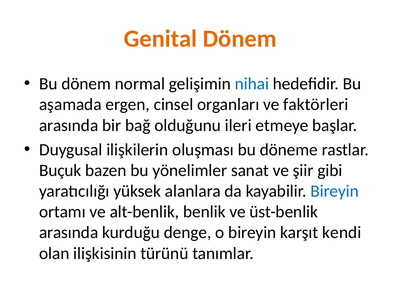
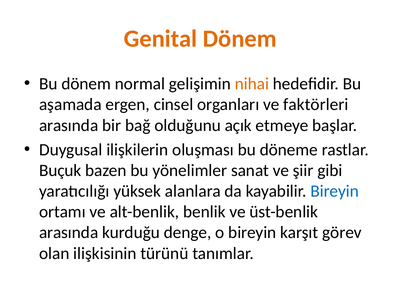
nihai colour: blue -> orange (252, 84)
ileri: ileri -> açık (238, 125)
kendi: kendi -> görev (342, 232)
